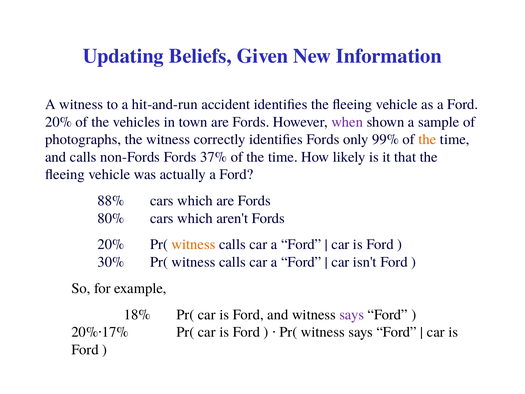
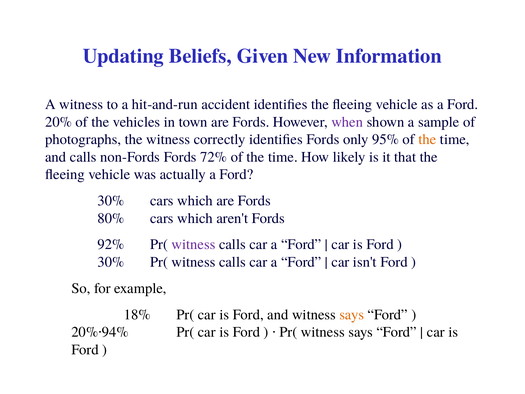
99%: 99% -> 95% (386, 139)
37%: 37% -> 72% (214, 157)
88%: 88% -> 30% (111, 201)
20%: 20% -> 92% (111, 244)
witness colour: orange -> purple (193, 244)
says colour: purple -> orange (352, 314)
17%: 17% -> 94% (115, 332)
